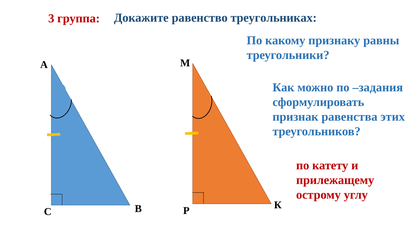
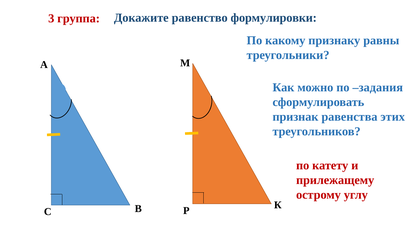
треугольниках: треугольниках -> формулировки (274, 18)
